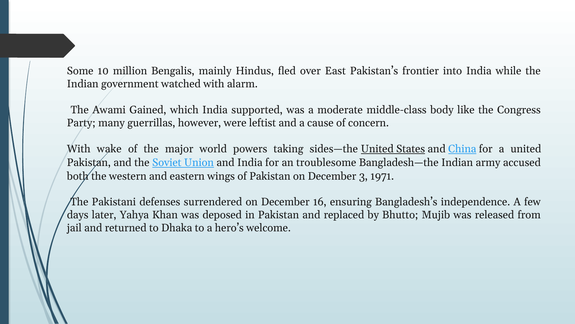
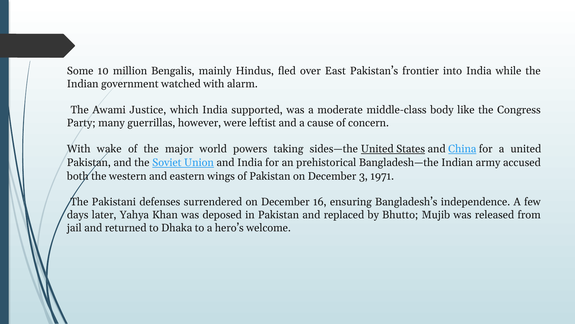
Gained: Gained -> Justice (148, 110)
troublesome: troublesome -> prehistorical (326, 162)
